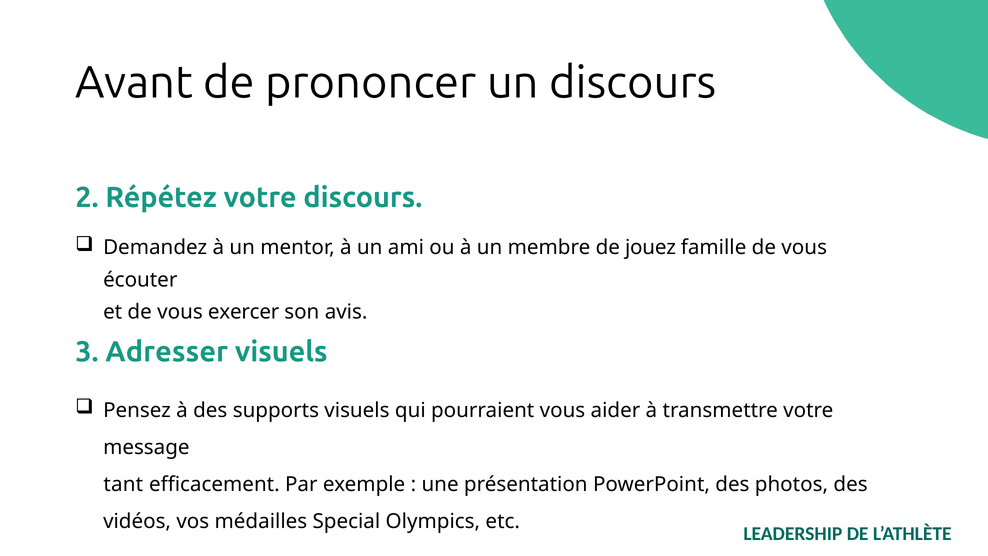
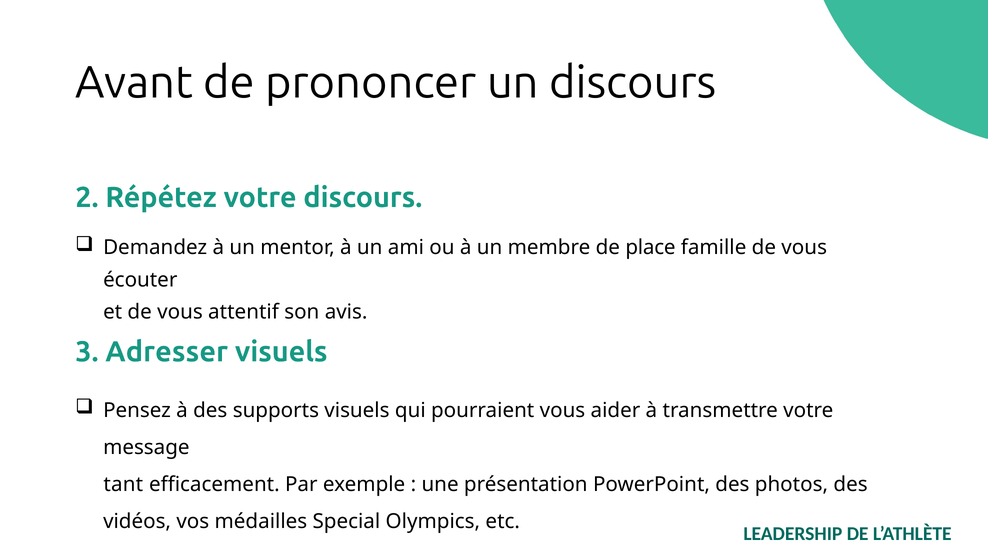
jouez: jouez -> place (650, 247)
exercer: exercer -> attentif (244, 312)
